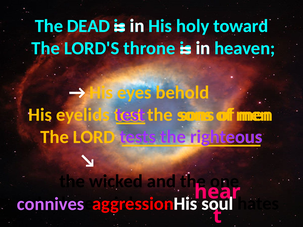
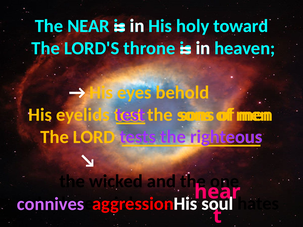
DEAD: DEAD -> NEAR (88, 26)
